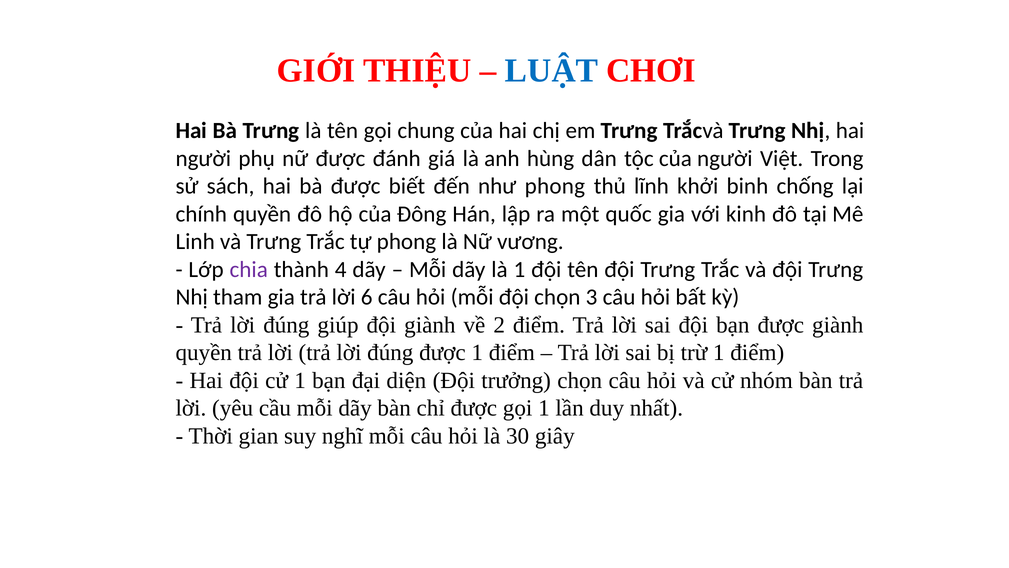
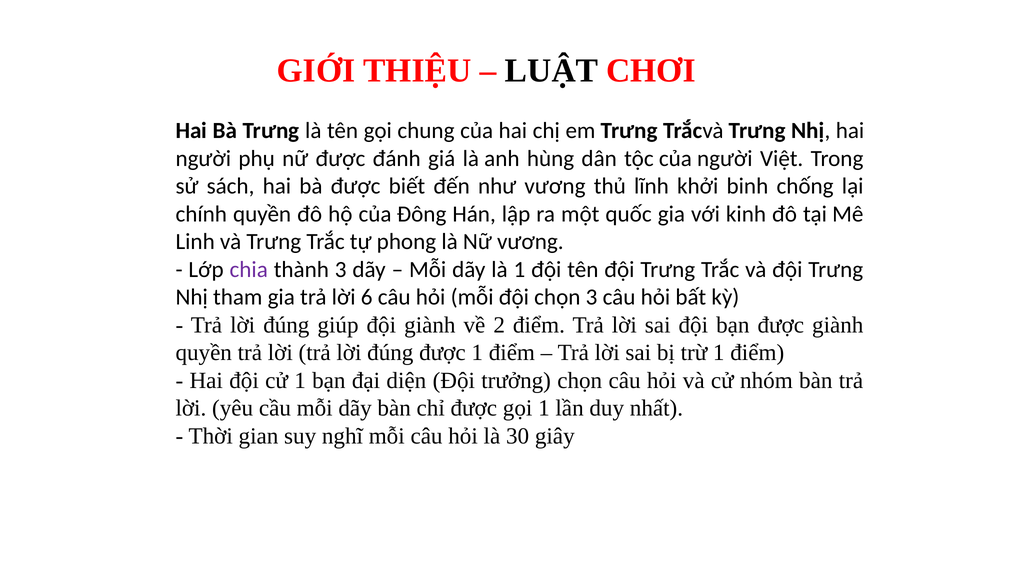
LUẬT colour: blue -> black (552, 71)
như phong: phong -> vương (555, 186)
thành 4: 4 -> 3 (341, 269)
